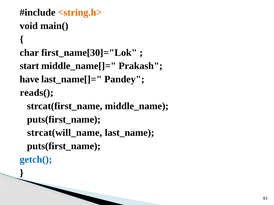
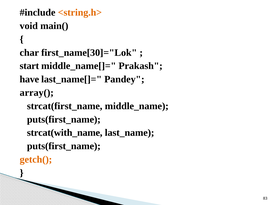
reads(: reads( -> array( (37, 93)
strcat(will_name: strcat(will_name -> strcat(with_name (65, 133)
getch( colour: blue -> orange (36, 160)
